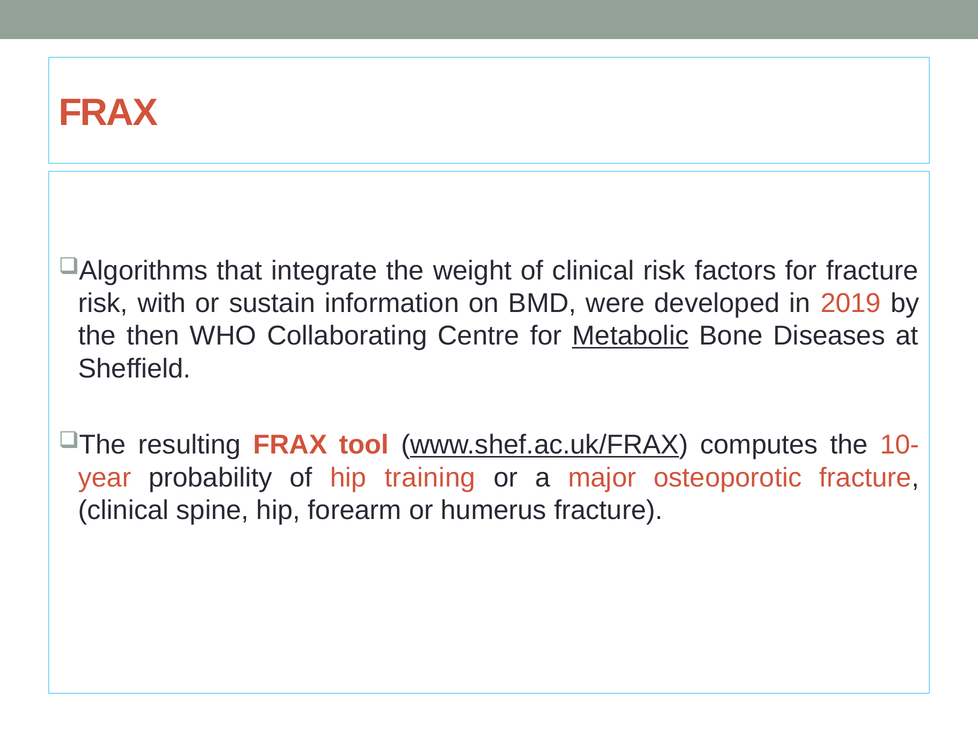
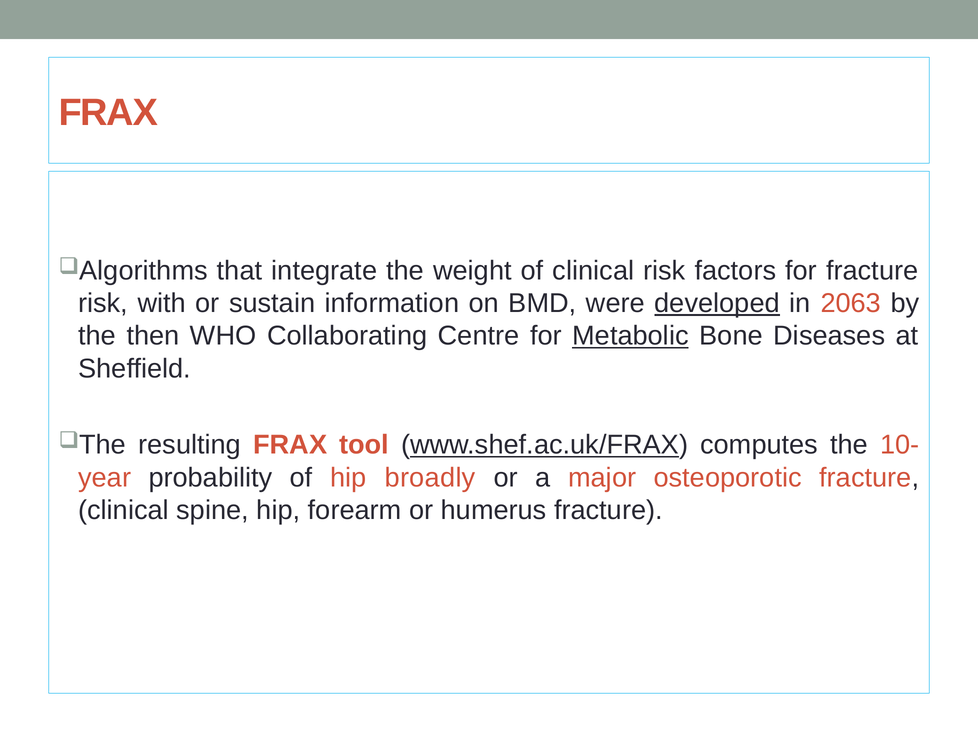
developed underline: none -> present (717, 303)
2019: 2019 -> 2063 (851, 303)
training: training -> broadly (430, 477)
